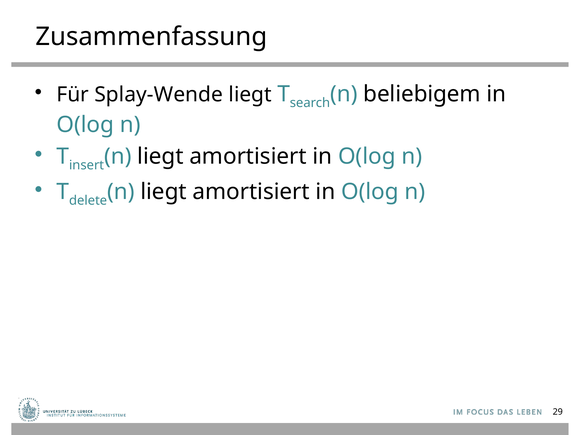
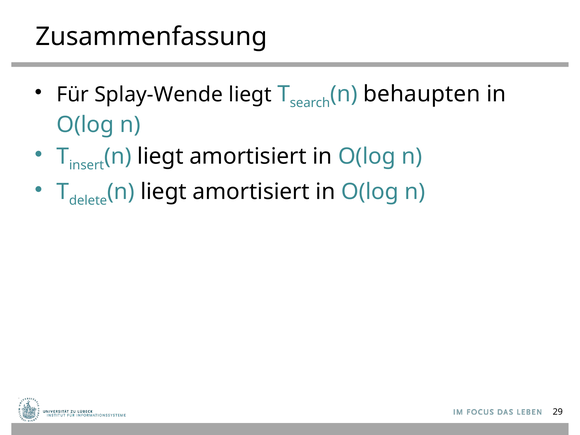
beliebigem: beliebigem -> behaupten (422, 94)
